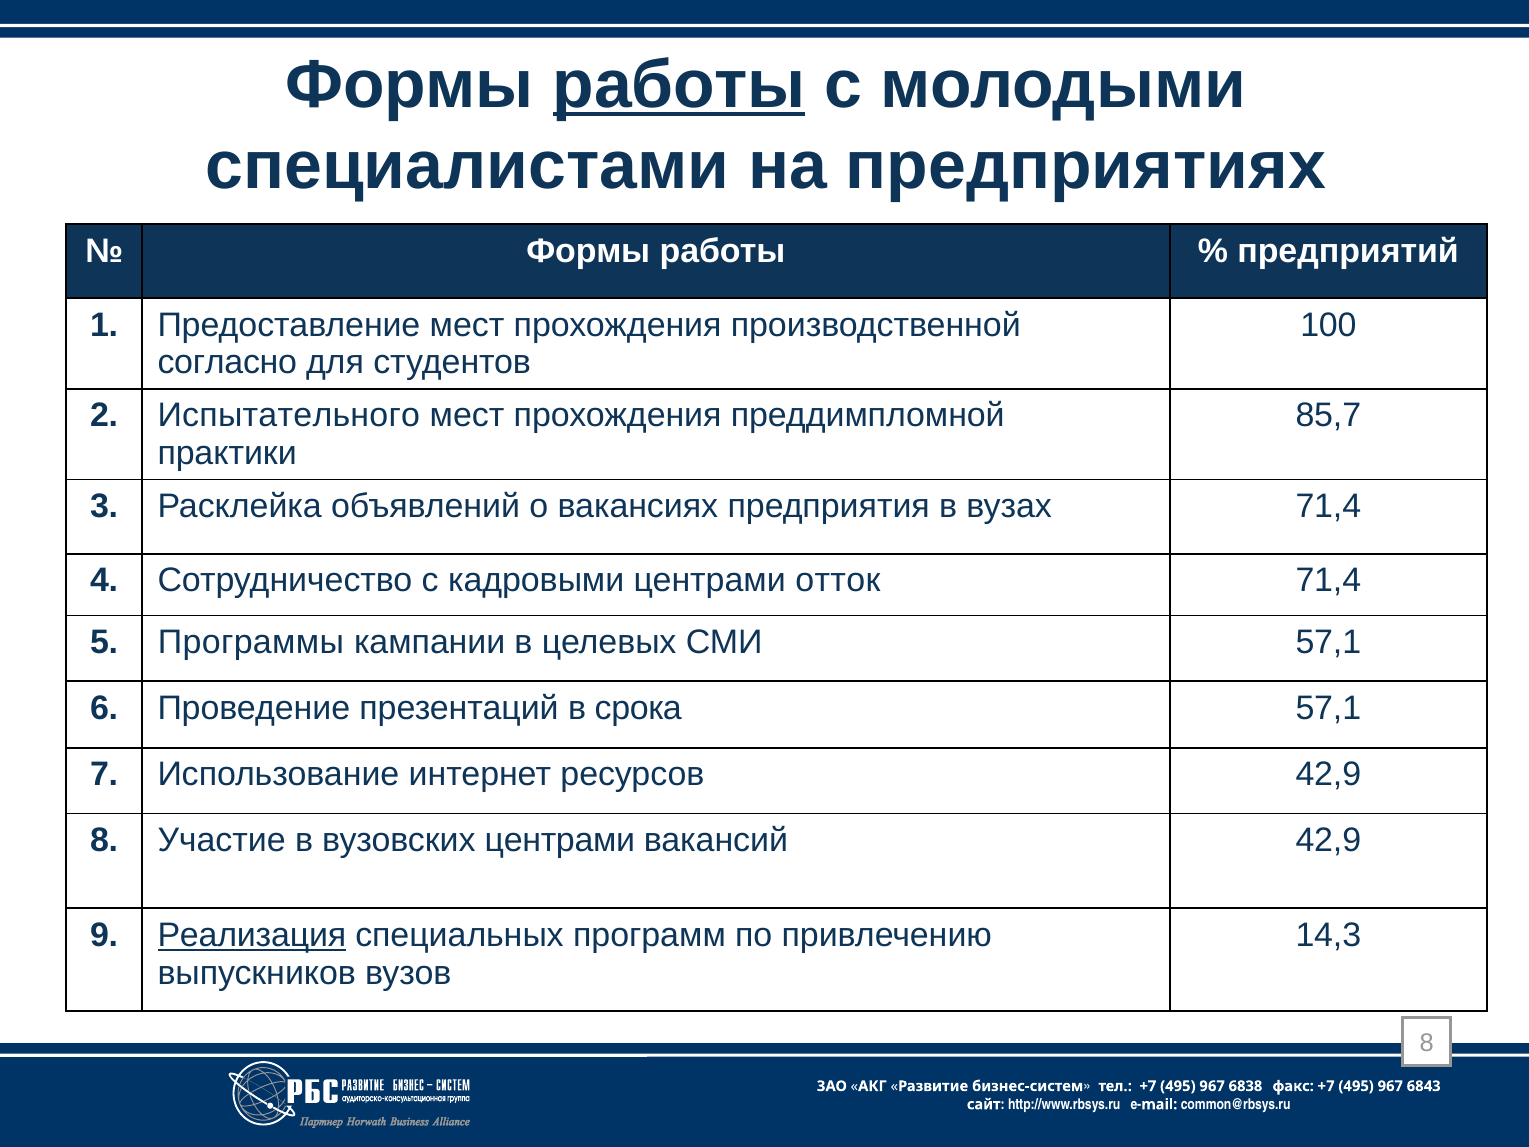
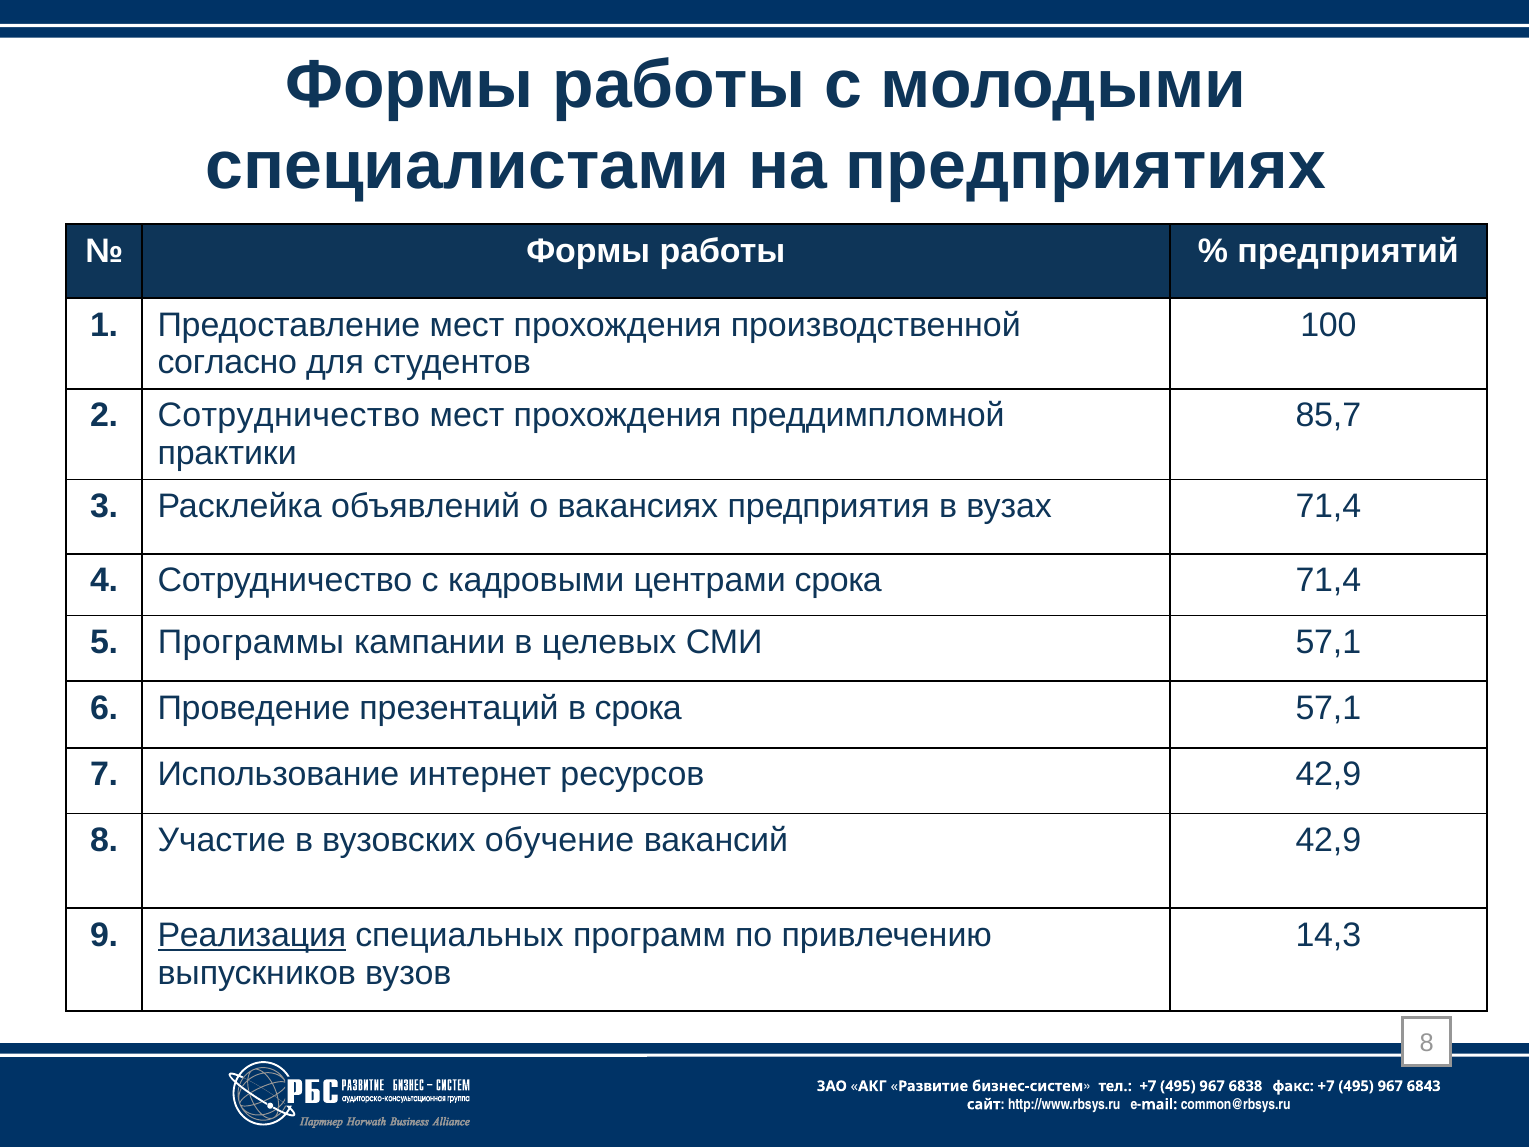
работы underline: present -> none (679, 85)
2 Испытательного: Испытательного -> Сотрудничество (289, 416)
центрами отток: отток -> срока (838, 581)
вузовских центрами: центрами -> обучение (560, 840)
